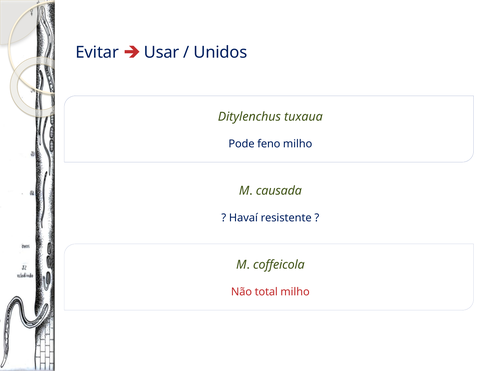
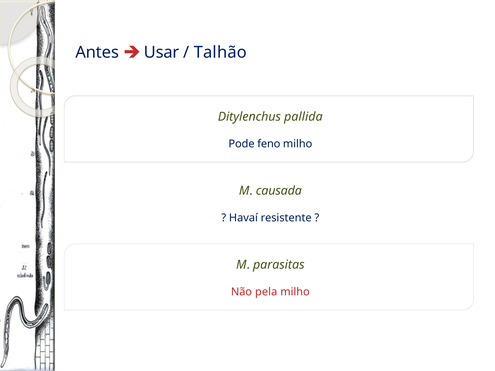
Evitar: Evitar -> Antes (97, 52)
Unidos: Unidos -> Talhão (220, 52)
tuxaua: tuxaua -> pallida (303, 117)
coffeicola: coffeicola -> parasitas (279, 265)
total: total -> pela (266, 292)
